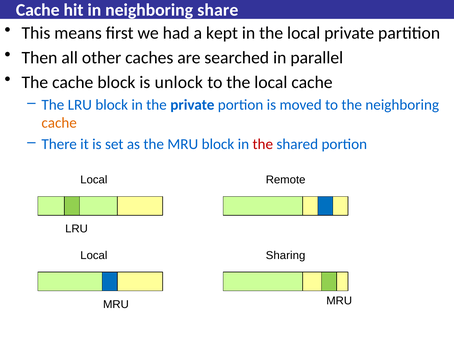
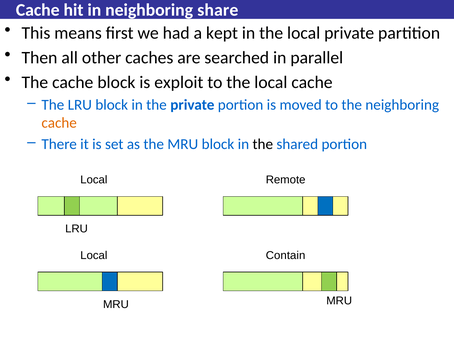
unlock: unlock -> exploit (179, 82)
the colour: red -> black (263, 144)
Sharing: Sharing -> Contain (286, 256)
